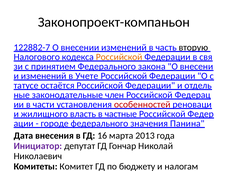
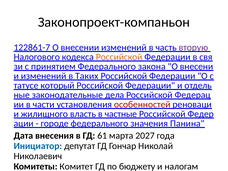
122882-7: 122882-7 -> 122861-7 (32, 47)
вторую colour: black -> purple (193, 47)
Учете: Учете -> Таких (87, 76)
остаётся: остаётся -> который (58, 85)
член: член -> дела (115, 95)
16: 16 -> 61 (102, 136)
2013: 2013 -> 2027 (145, 136)
Инициатор colour: purple -> blue (38, 146)
